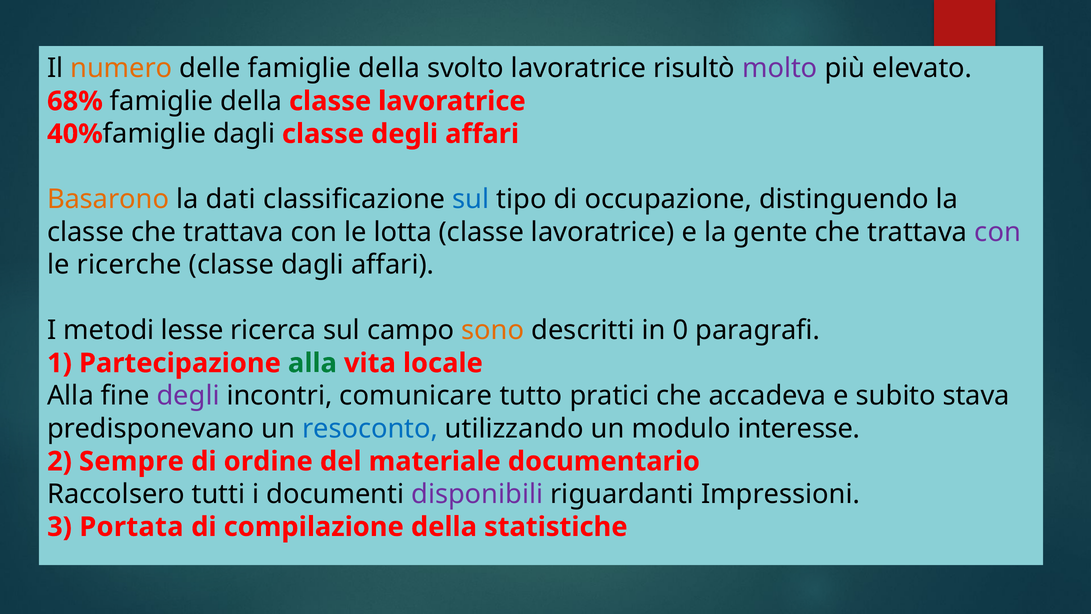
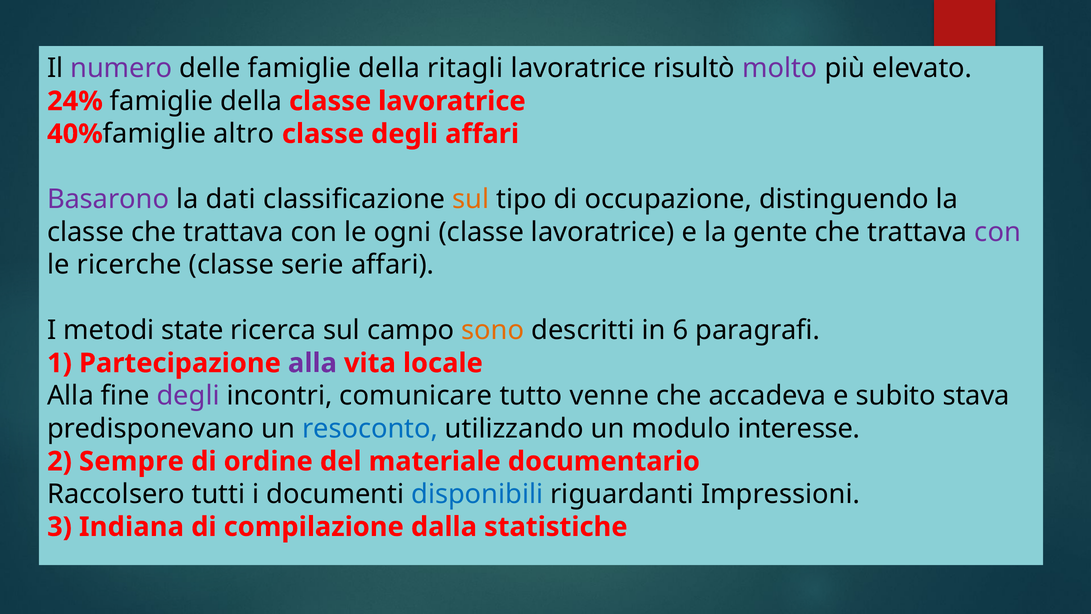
numero colour: orange -> purple (121, 68)
svolto: svolto -> ritagli (465, 68)
68%: 68% -> 24% (75, 101)
famiglie dagli: dagli -> altro (244, 134)
Basarono colour: orange -> purple (108, 199)
sul colour: blue -> orange (471, 199)
lotta: lotta -> ogni (403, 232)
classe dagli: dagli -> serie (312, 265)
lesse: lesse -> state (192, 330)
0: 0 -> 6 (681, 330)
alla colour: green -> purple (312, 363)
pratici: pratici -> venne (609, 396)
disponibili colour: purple -> blue (477, 494)
Portata: Portata -> Indiana (131, 527)
compilazione della: della -> dalla (444, 527)
